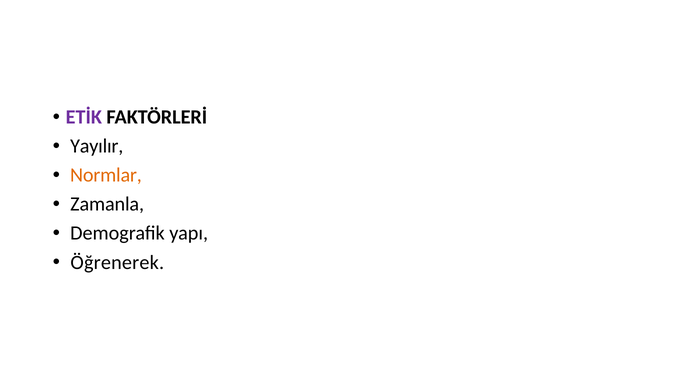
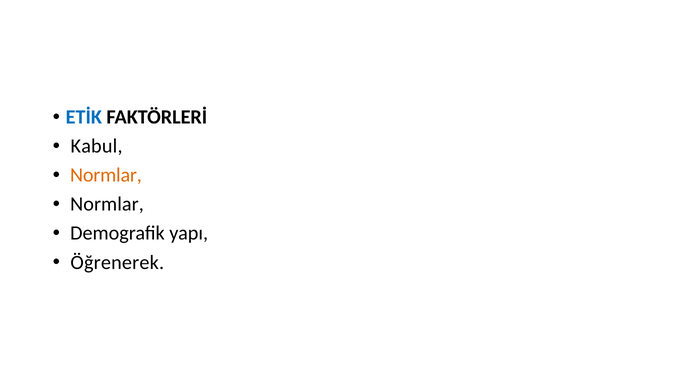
ETİK colour: purple -> blue (84, 117)
Yayılır: Yayılır -> Kabul (97, 146)
Zamanla: Zamanla -> Normlar (107, 204)
